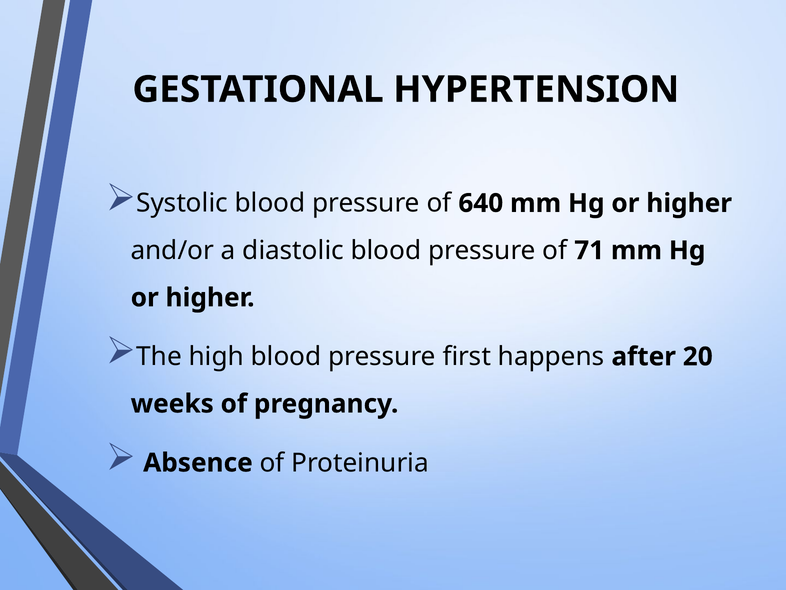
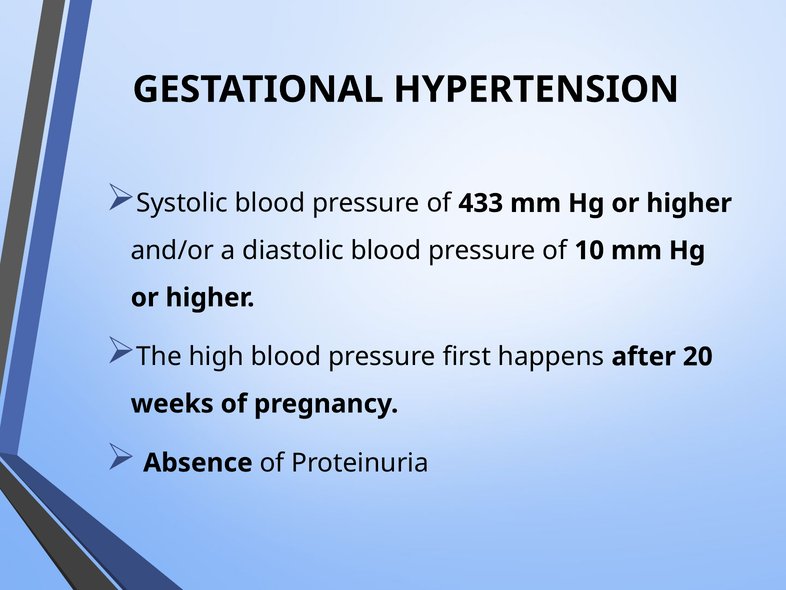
640: 640 -> 433 (481, 203)
71: 71 -> 10 (589, 250)
